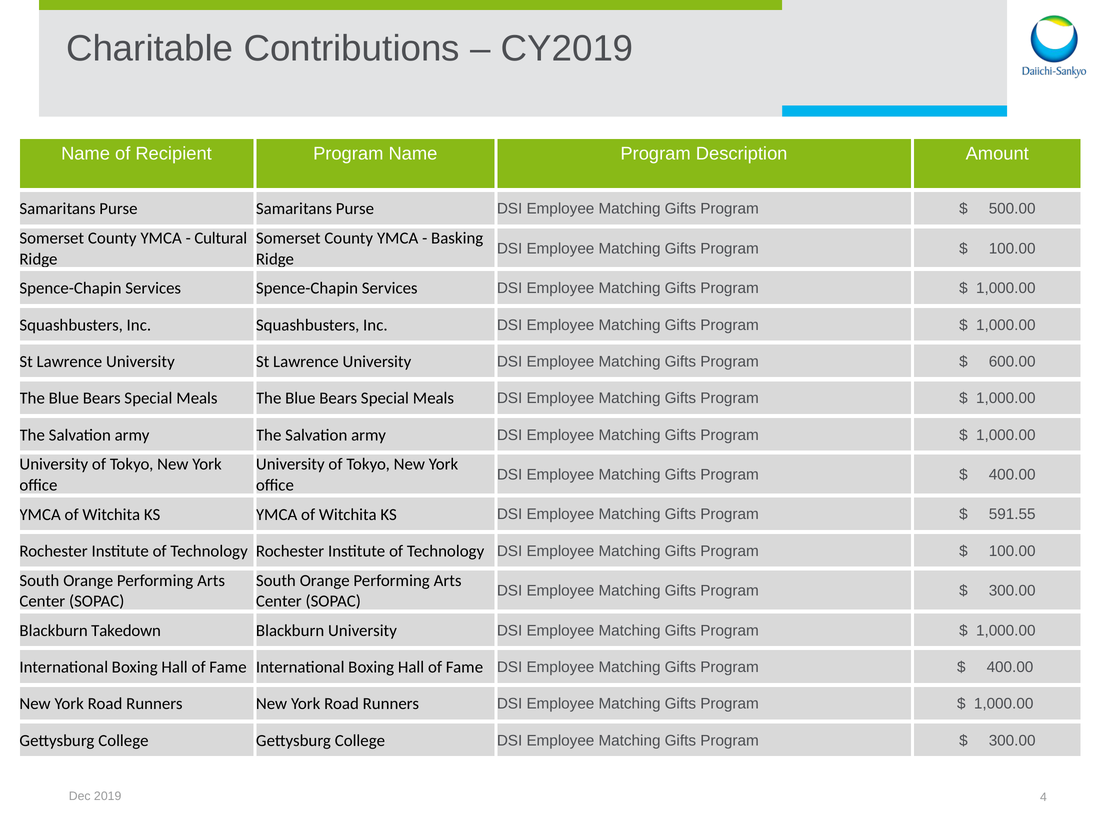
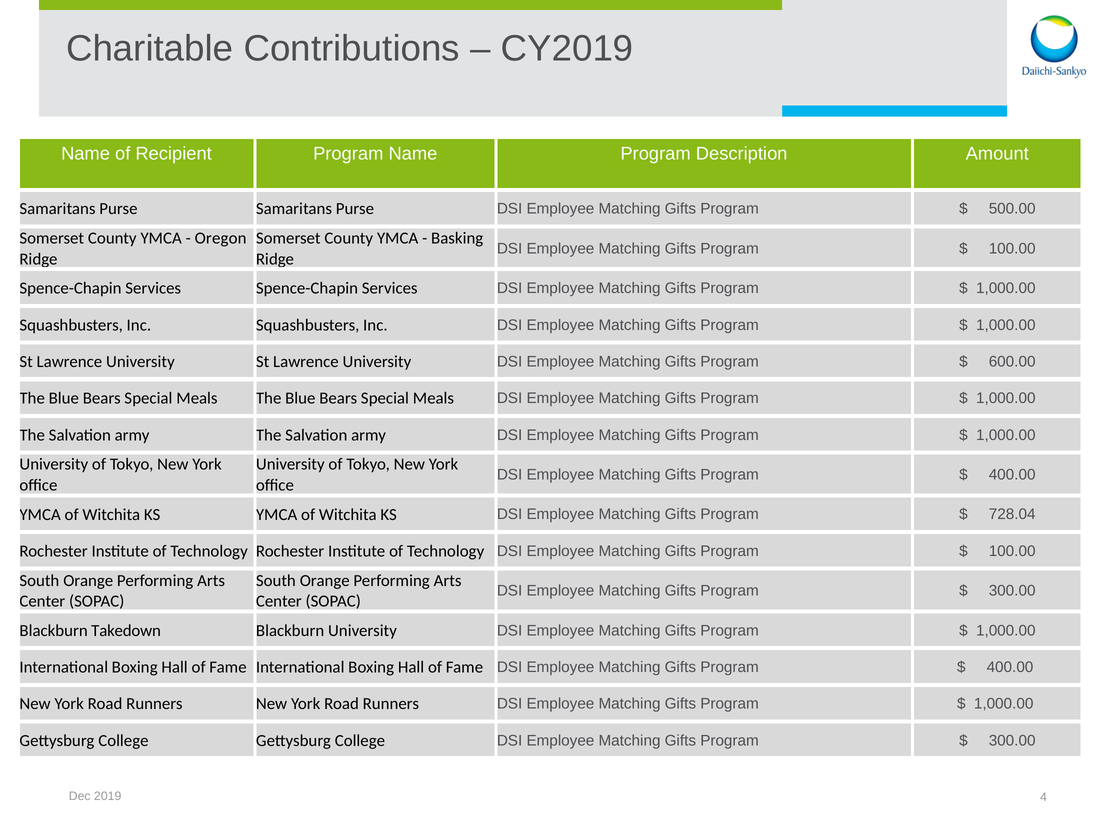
Cultural: Cultural -> Oregon (221, 238)
591.55: 591.55 -> 728.04 (1012, 515)
